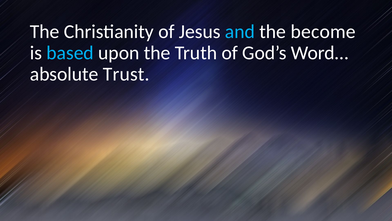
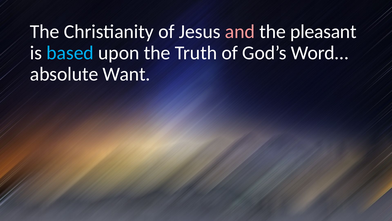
and colour: light blue -> pink (240, 32)
become: become -> pleasant (323, 32)
Trust: Trust -> Want (126, 74)
